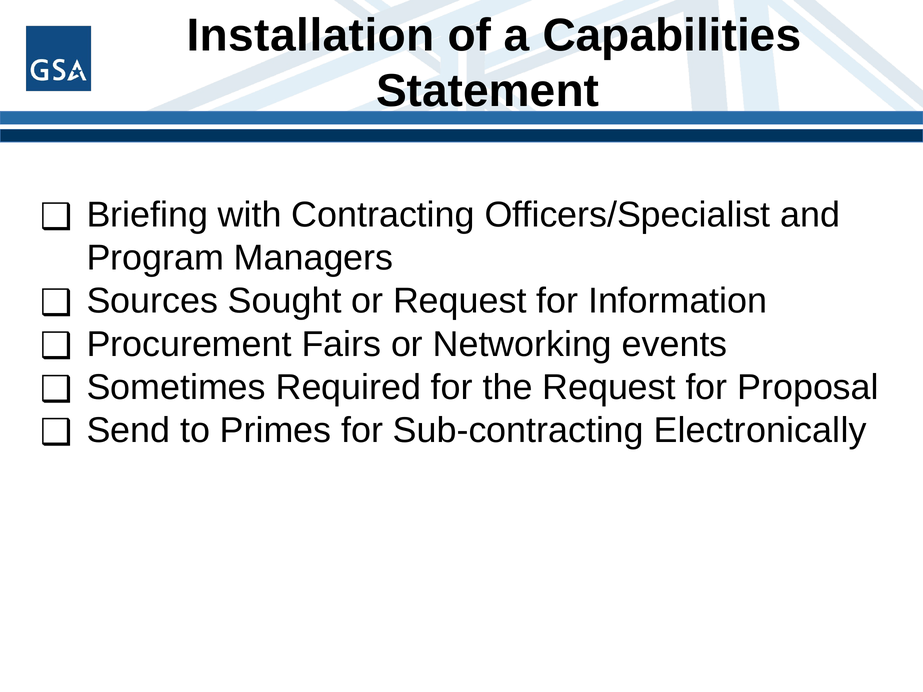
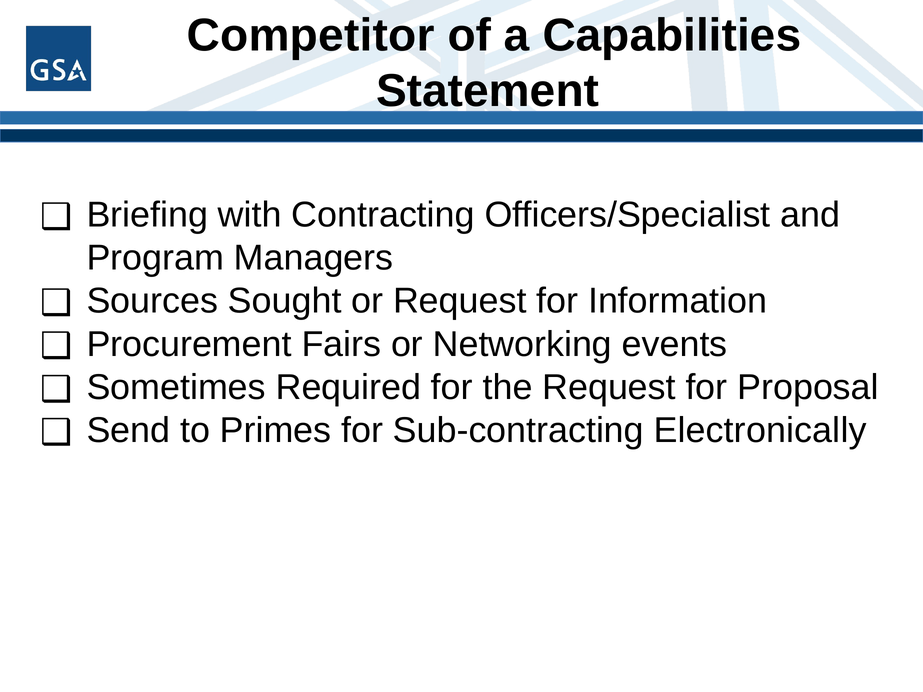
Installation: Installation -> Competitor (311, 36)
